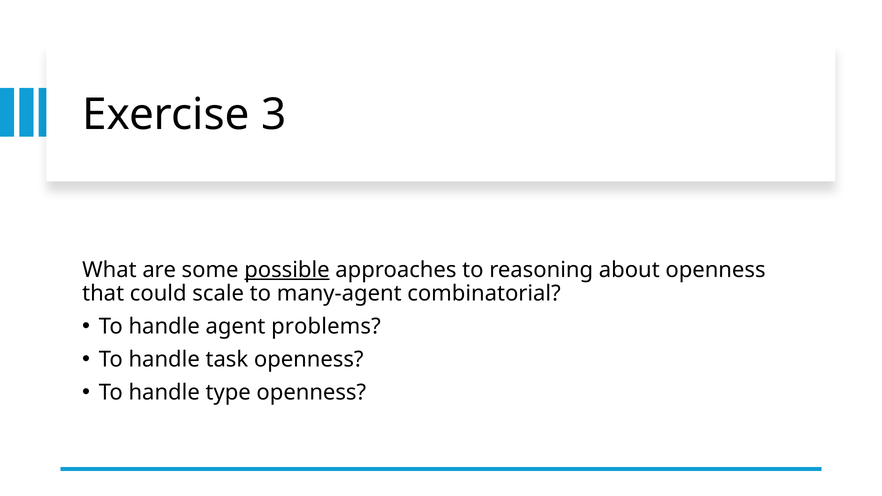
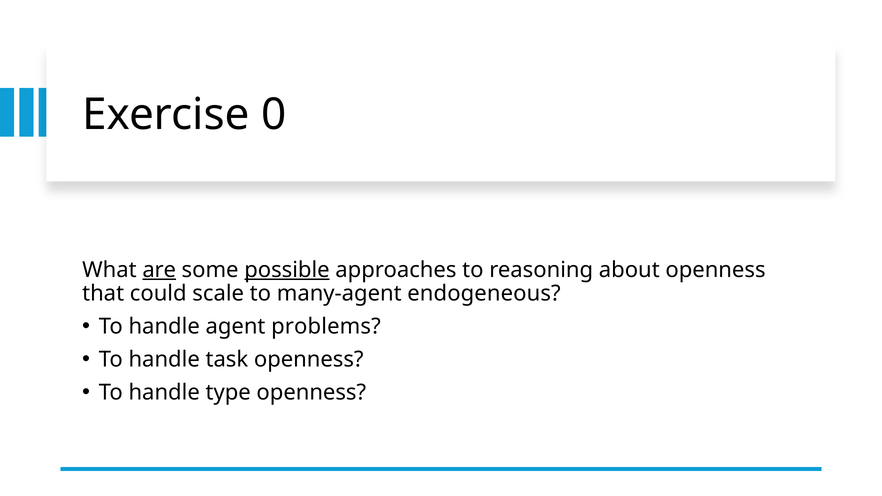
3: 3 -> 0 (274, 115)
are underline: none -> present (159, 270)
combinatorial: combinatorial -> endogeneous (484, 294)
